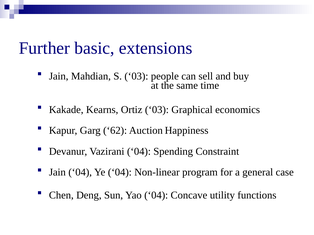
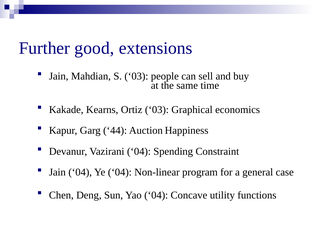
basic: basic -> good (94, 48)
62: 62 -> 44 (115, 131)
